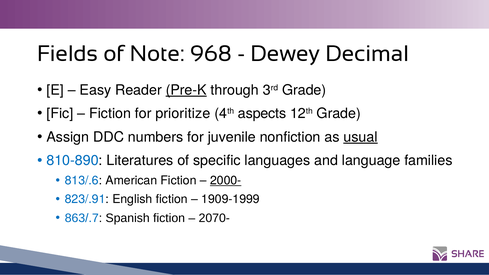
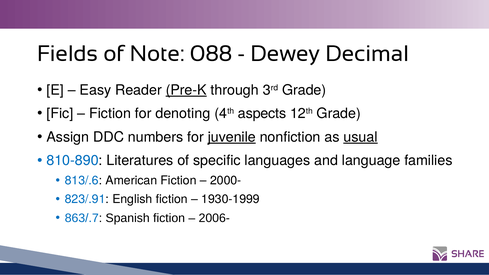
968: 968 -> 088 (211, 54)
prioritize: prioritize -> denoting (183, 114)
juvenile underline: none -> present (232, 137)
2000- underline: present -> none (226, 181)
1909-1999: 1909-1999 -> 1930-1999 (231, 199)
2070-: 2070- -> 2006- (214, 218)
